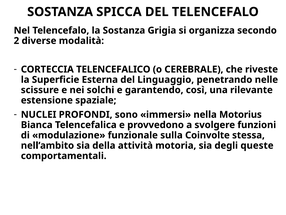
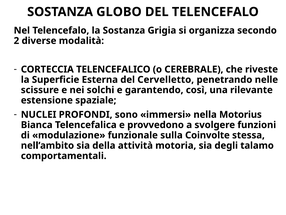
SPICCA: SPICCA -> GLOBO (119, 12)
Linguaggio: Linguaggio -> Cervelletto (166, 79)
queste: queste -> talamo (257, 145)
